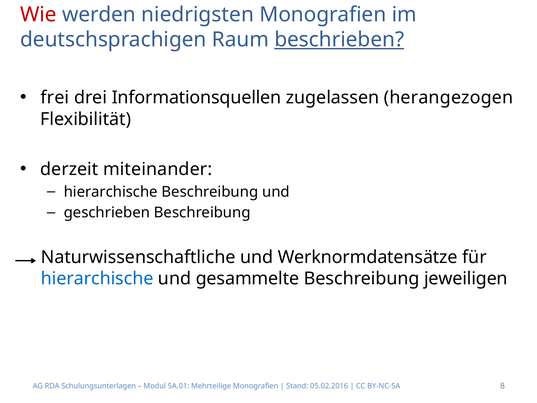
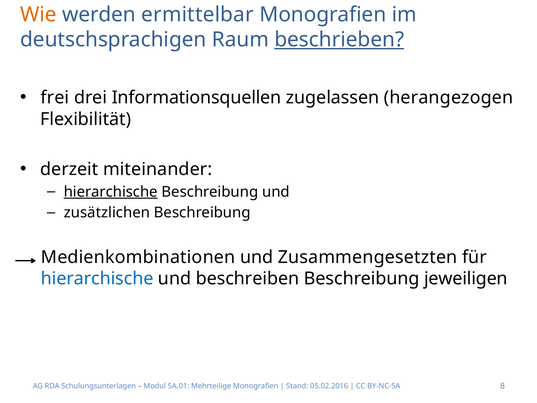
Wie colour: red -> orange (38, 15)
niedrigsten: niedrigsten -> ermittelbar (198, 15)
hierarchische underline: none -> present (111, 192)
geschrieben: geschrieben -> zusätzlichen (107, 213)
Naturwissenschaftliche: Naturwissenschaftliche -> Medienkombinationen (138, 257)
Werknormdatensätze: Werknormdatensätze -> Zusammengesetzten (368, 257)
gesammelte: gesammelte -> beschreiben (247, 278)
